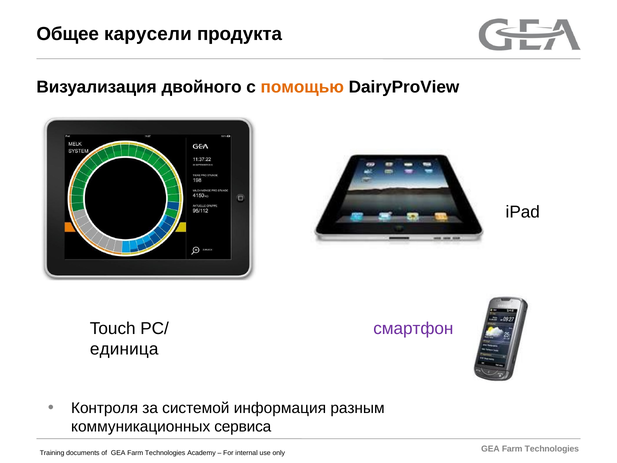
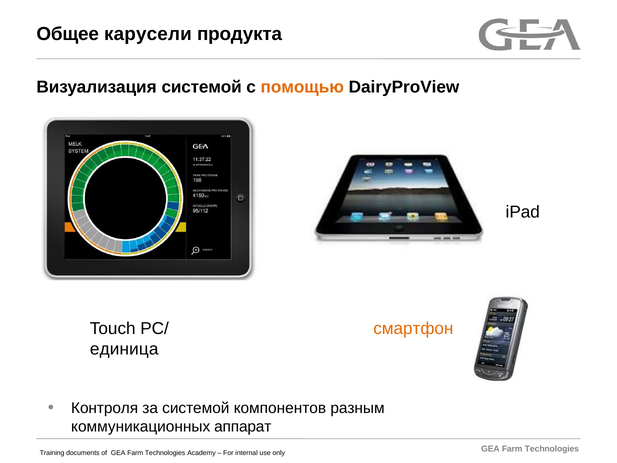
Визуализация двойного: двойного -> системой (202, 87)
смартфон colour: purple -> orange (413, 329)
информация: информация -> компонентов (280, 408)
сервиса: сервиса -> аппарат (243, 426)
